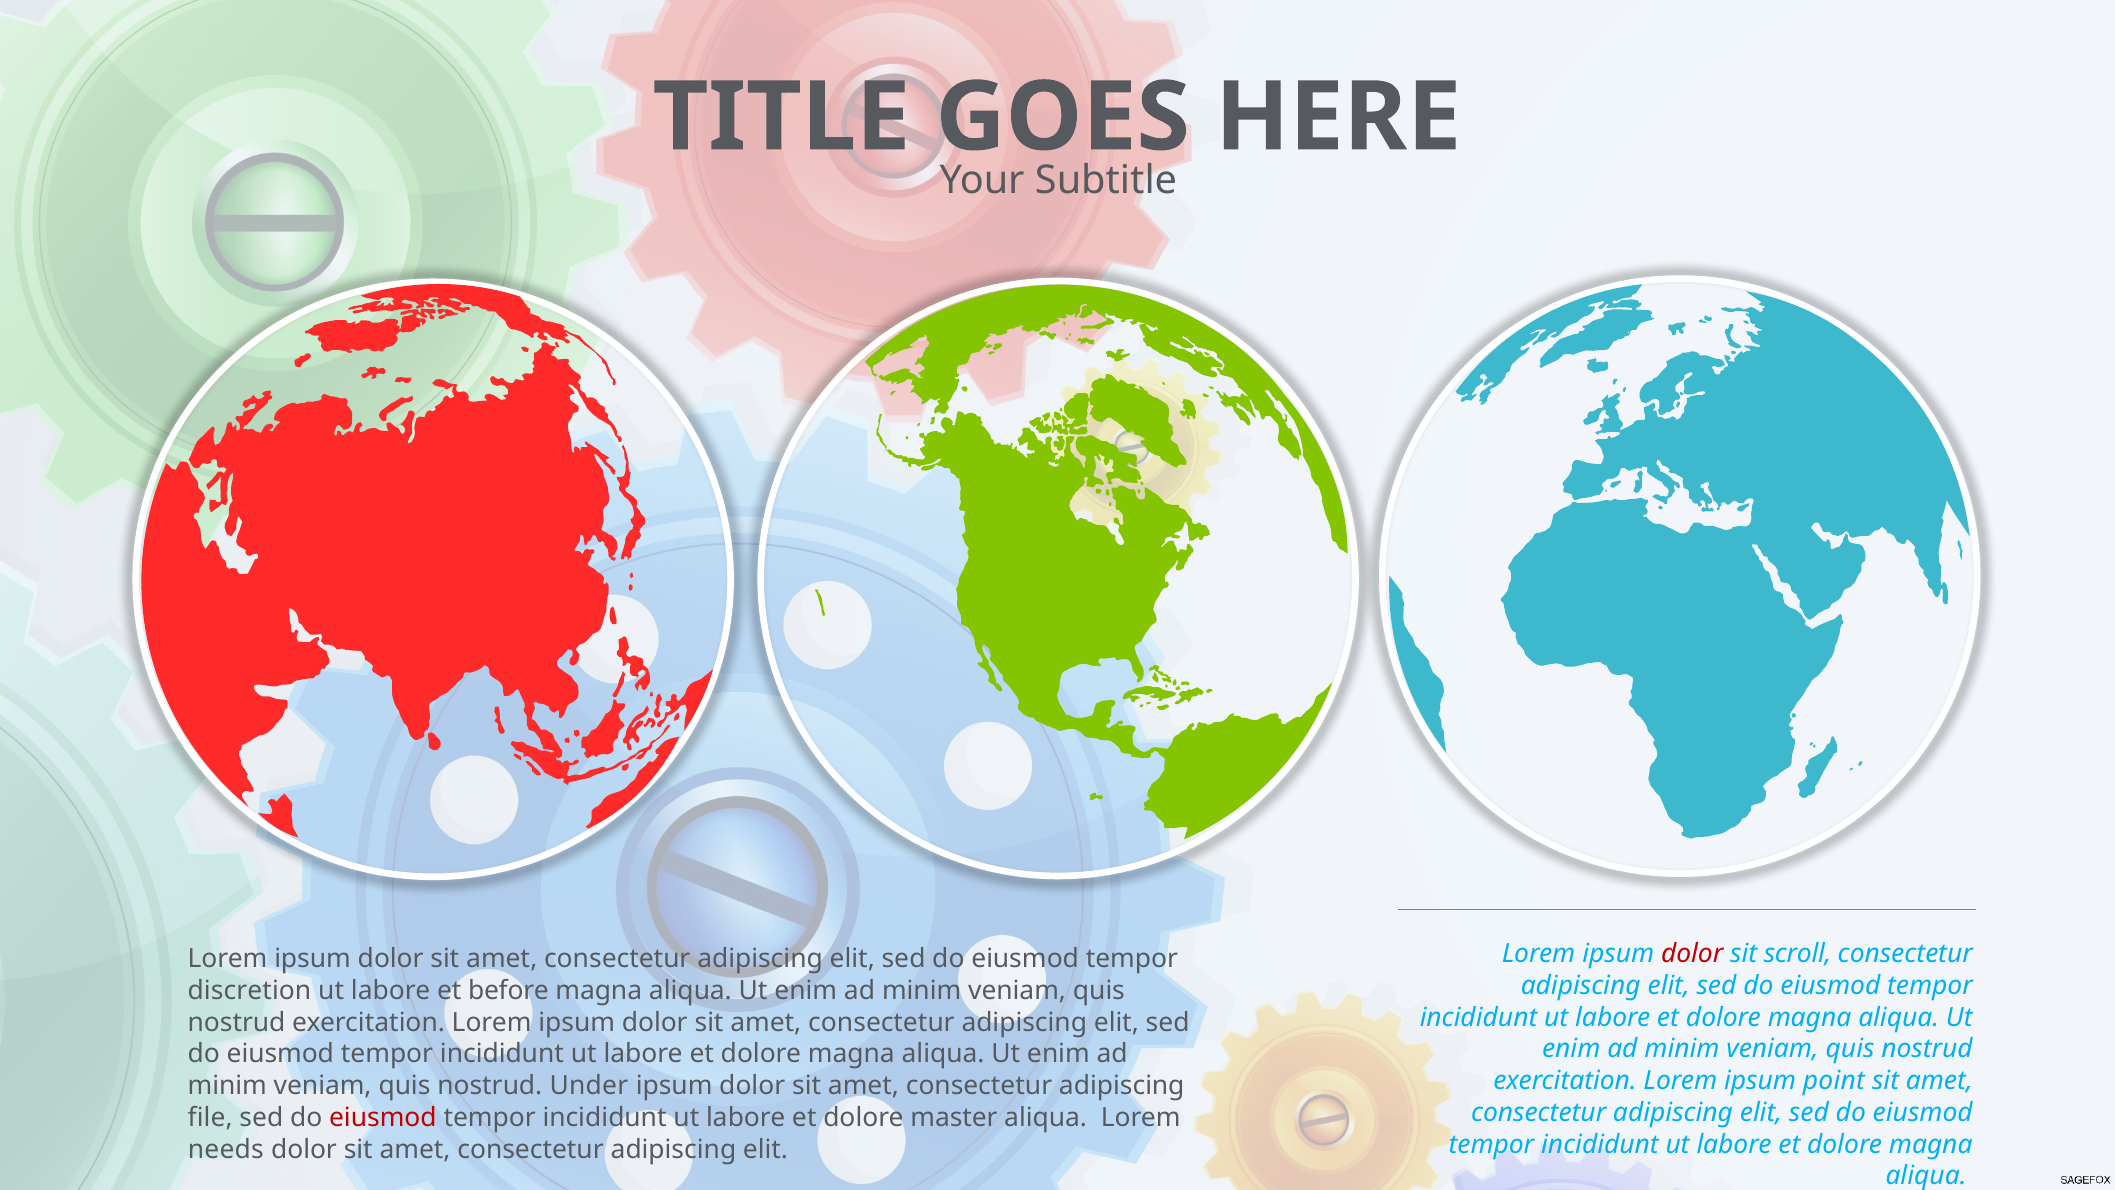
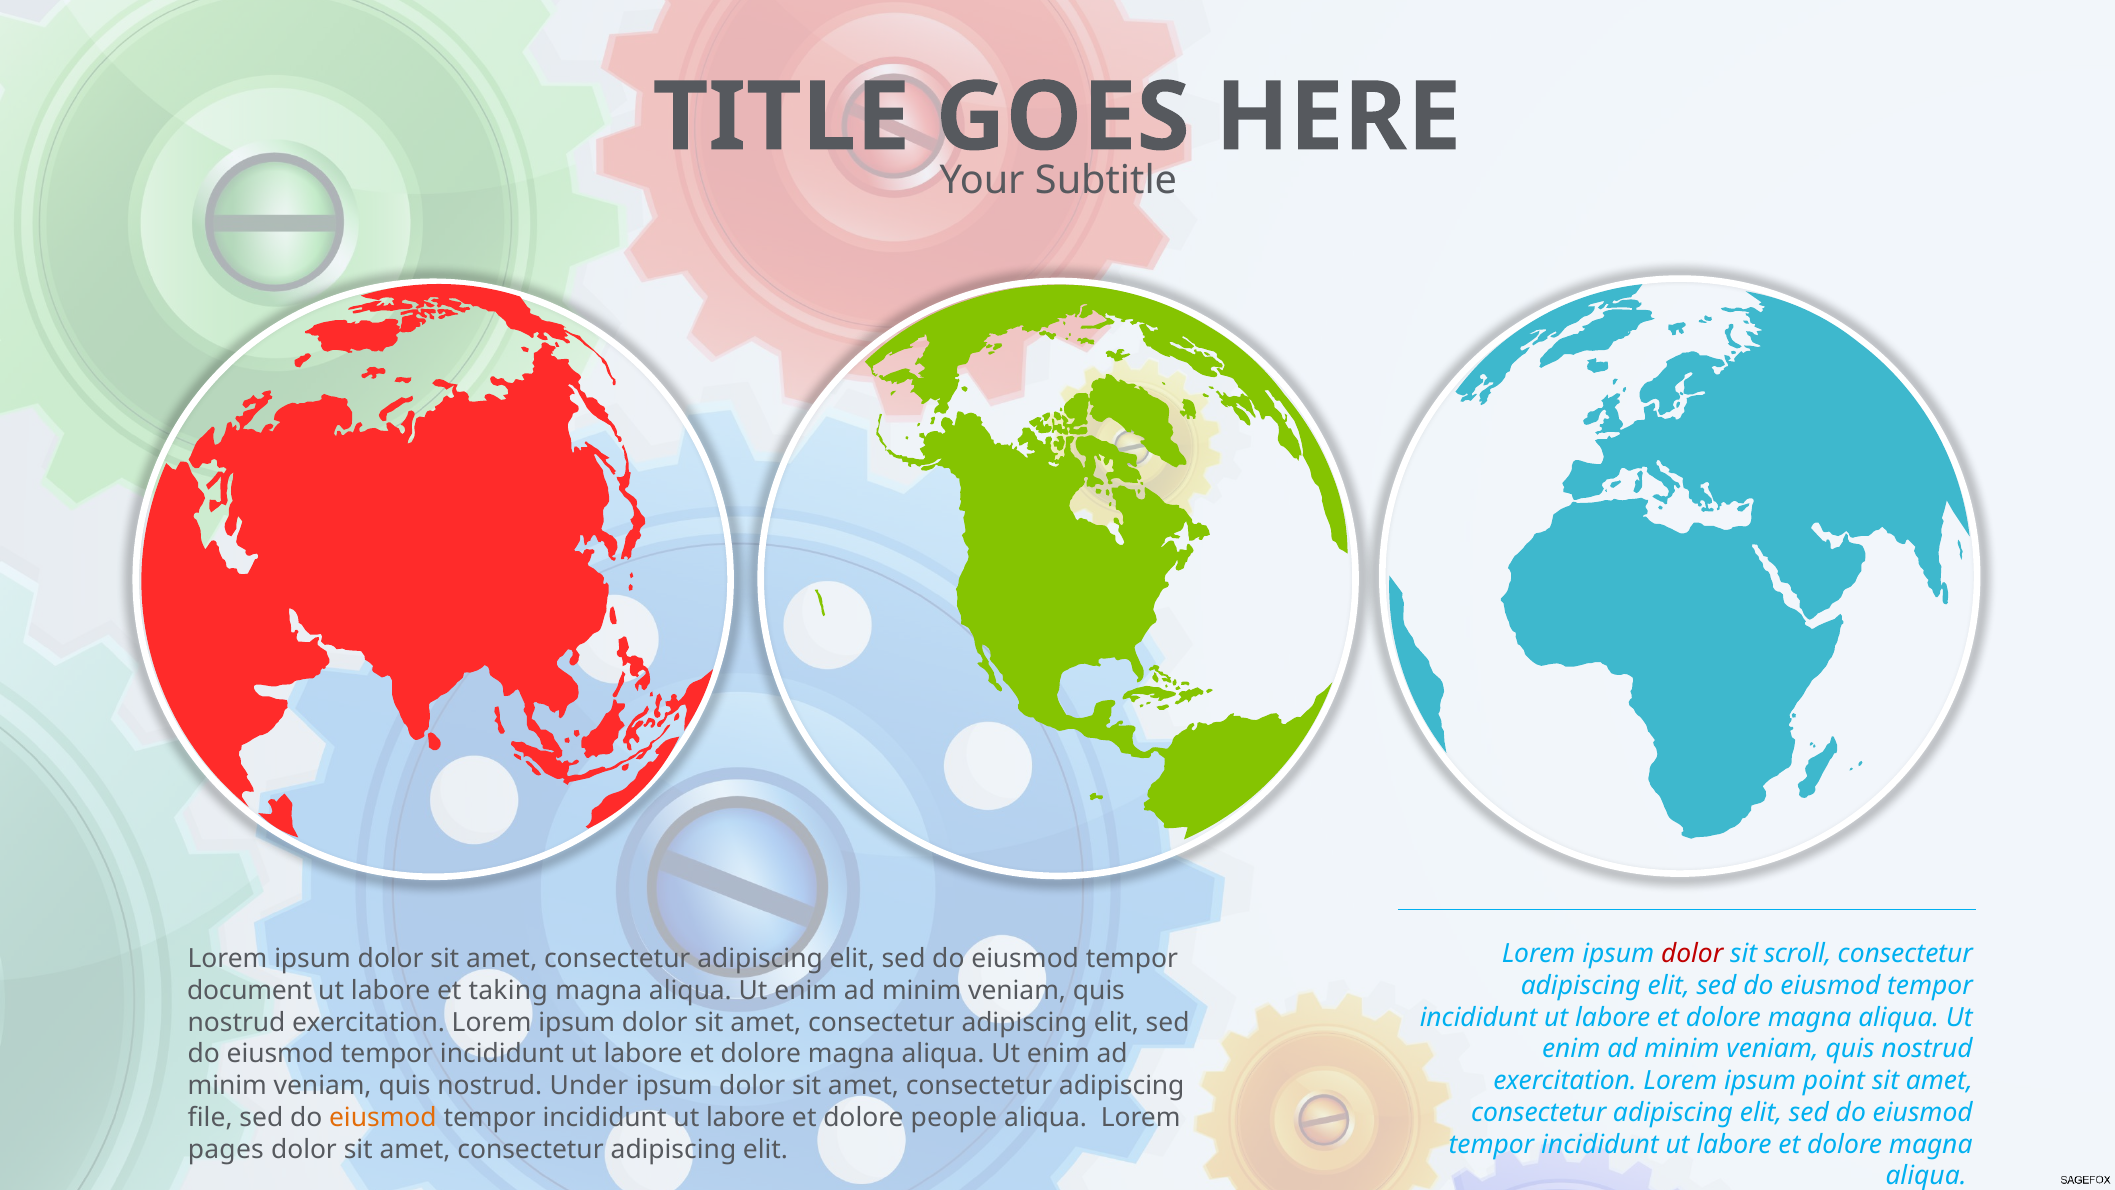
discretion: discretion -> document (250, 990)
before: before -> taking (508, 990)
eiusmod colour: red -> orange (383, 1117)
master: master -> people (954, 1117)
needs: needs -> pages (226, 1149)
